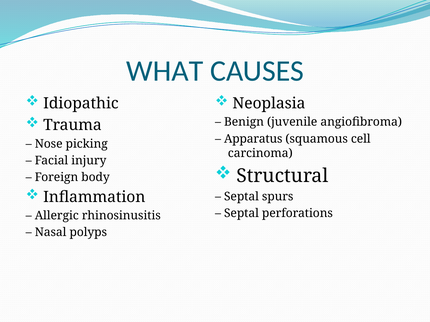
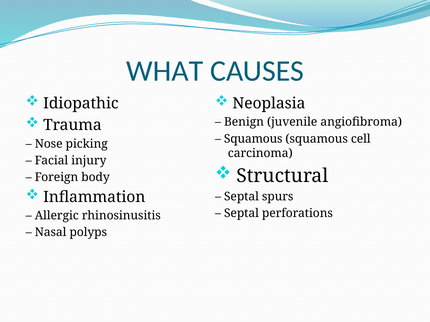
Apparatus: Apparatus -> Squamous (253, 139)
